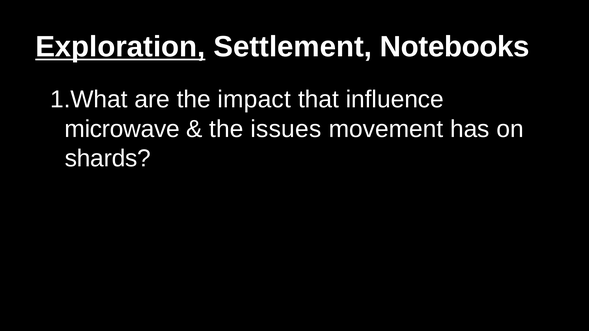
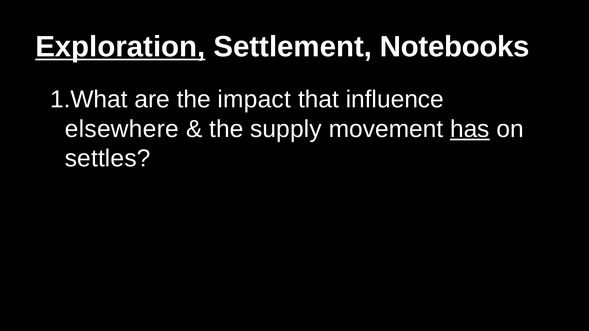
microwave: microwave -> elsewhere (122, 129)
issues: issues -> supply (286, 129)
has underline: none -> present (470, 129)
shards: shards -> settles (108, 159)
